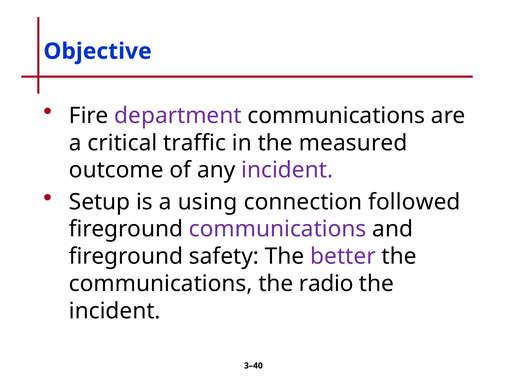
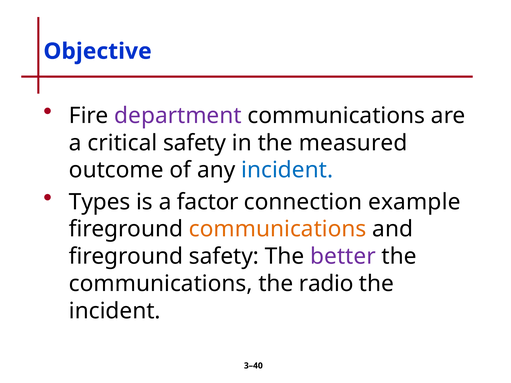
critical traffic: traffic -> safety (195, 143)
incident colour: purple -> blue (287, 170)
Setup: Setup -> Types (100, 202)
using: using -> factor (208, 202)
followed: followed -> example (414, 202)
communications colour: purple -> orange (278, 229)
